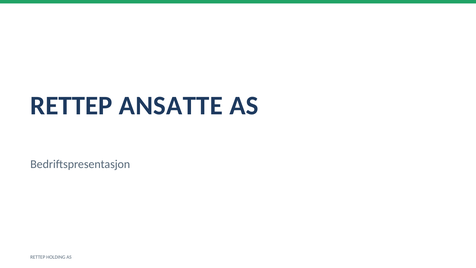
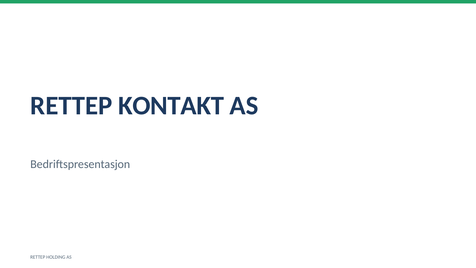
ANSATTE: ANSATTE -> KONTAKT (171, 106)
